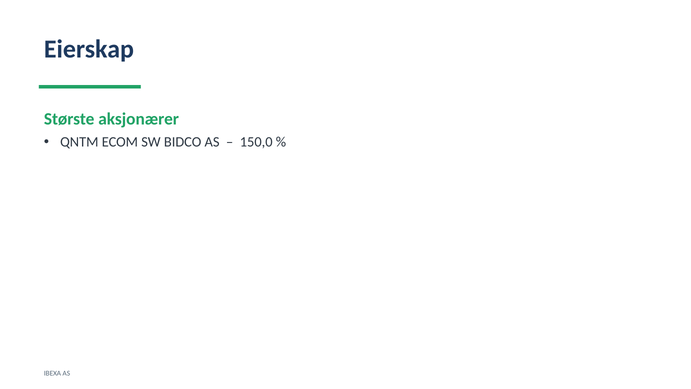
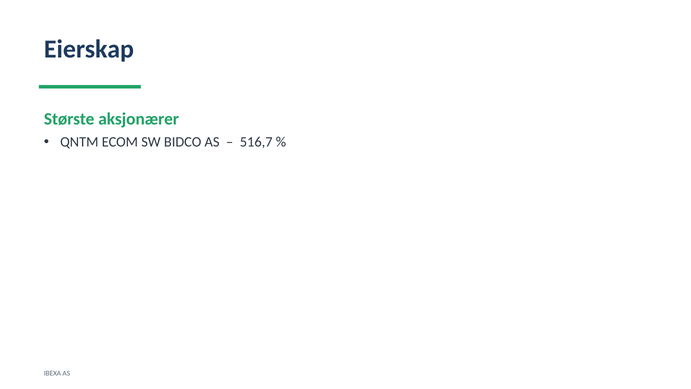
150,0: 150,0 -> 516,7 (256, 142)
